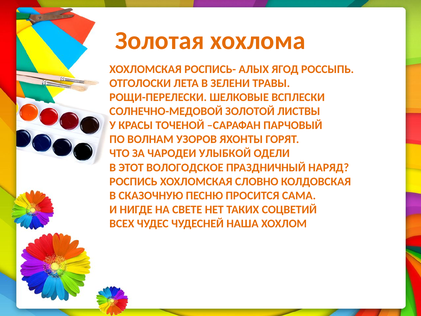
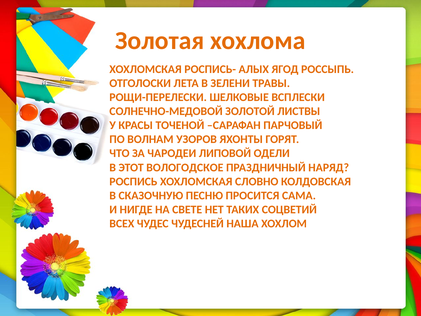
УЛЫБКОЙ: УЛЫБКОЙ -> ЛИПОВОЙ (225, 153)
